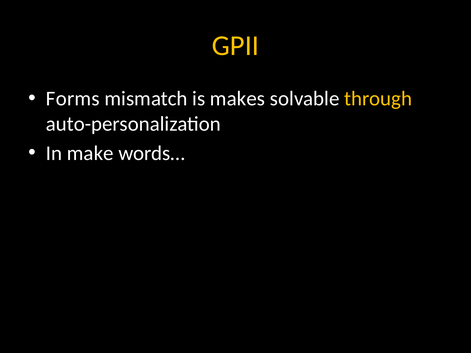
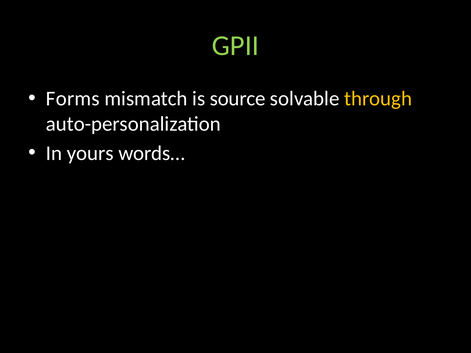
GPII colour: yellow -> light green (235, 46)
makes: makes -> source (238, 99)
make: make -> yours (90, 153)
